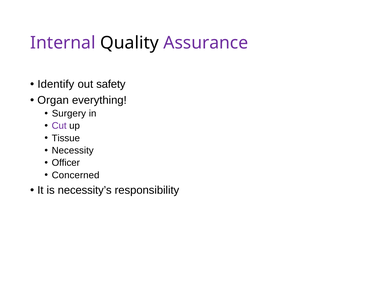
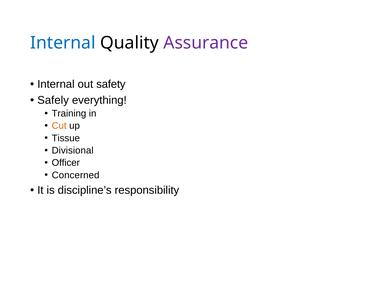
Internal colour: purple -> blue (63, 43)
Identify: Identify -> Internal (56, 84)
Organ: Organ -> Safely (53, 100)
Surgery: Surgery -> Training (69, 114)
Cut colour: purple -> orange (59, 126)
Necessity: Necessity -> Divisional (73, 151)
necessity’s: necessity’s -> discipline’s (85, 190)
